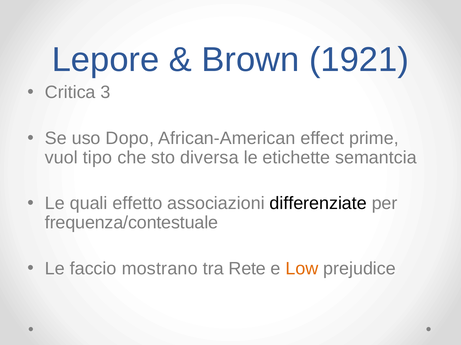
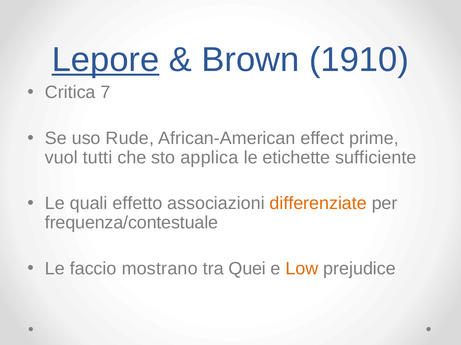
Lepore underline: none -> present (106, 60)
1921: 1921 -> 1910 (359, 60)
3: 3 -> 7 (106, 93)
Dopo: Dopo -> Rude (130, 138)
tipo: tipo -> tutti (98, 158)
diversa: diversa -> applica (209, 158)
semantcia: semantcia -> sufficiente (376, 158)
differenziate colour: black -> orange (318, 204)
Rete: Rete -> Quei (247, 269)
